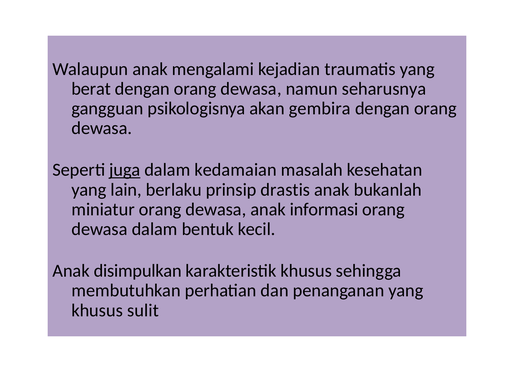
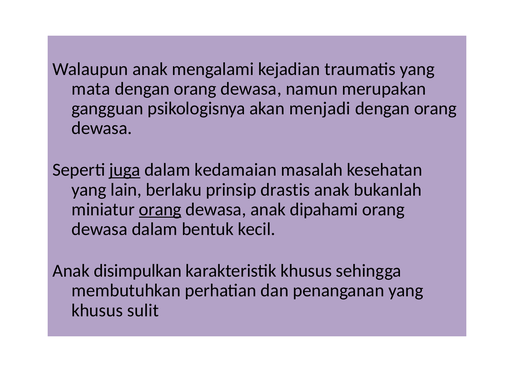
berat: berat -> mata (91, 89)
seharusnya: seharusnya -> merupakan (384, 89)
gembira: gembira -> menjadi (320, 108)
orang underline: none -> present (160, 209)
informasi: informasi -> dipahami (324, 209)
